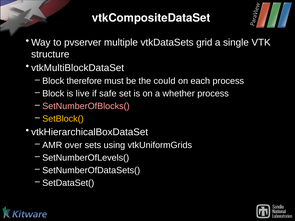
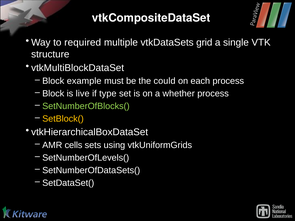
pvserver: pvserver -> required (83, 42)
therefore: therefore -> example (84, 81)
safe: safe -> type (108, 94)
SetNumberOfBlocks( colour: pink -> light green (86, 106)
over: over -> cells (73, 145)
